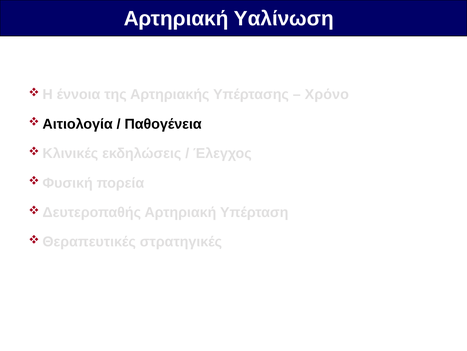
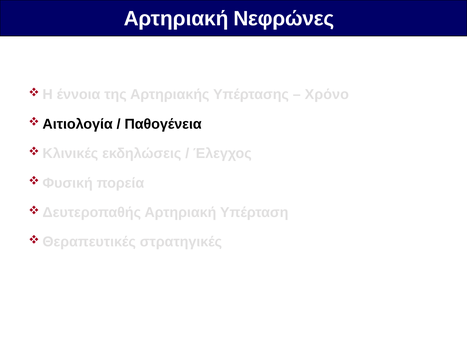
Υαλίνωση: Υαλίνωση -> Νεφρώνες (284, 18)
